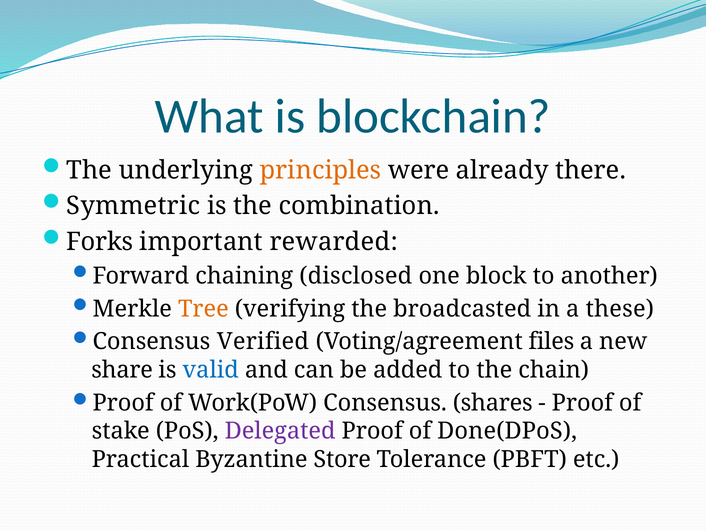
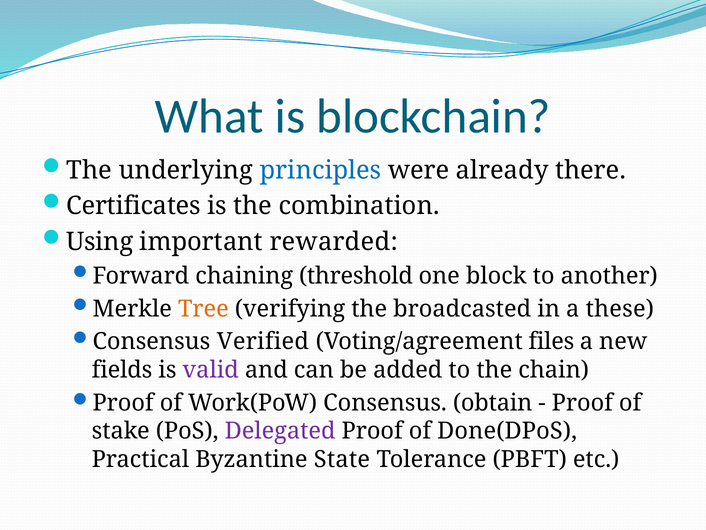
principles colour: orange -> blue (321, 170)
Symmetric: Symmetric -> Certificates (134, 206)
Forks: Forks -> Using (100, 242)
disclosed: disclosed -> threshold (356, 276)
share: share -> fields (122, 370)
valid colour: blue -> purple (211, 370)
shares: shares -> obtain (493, 403)
Store: Store -> State (342, 459)
